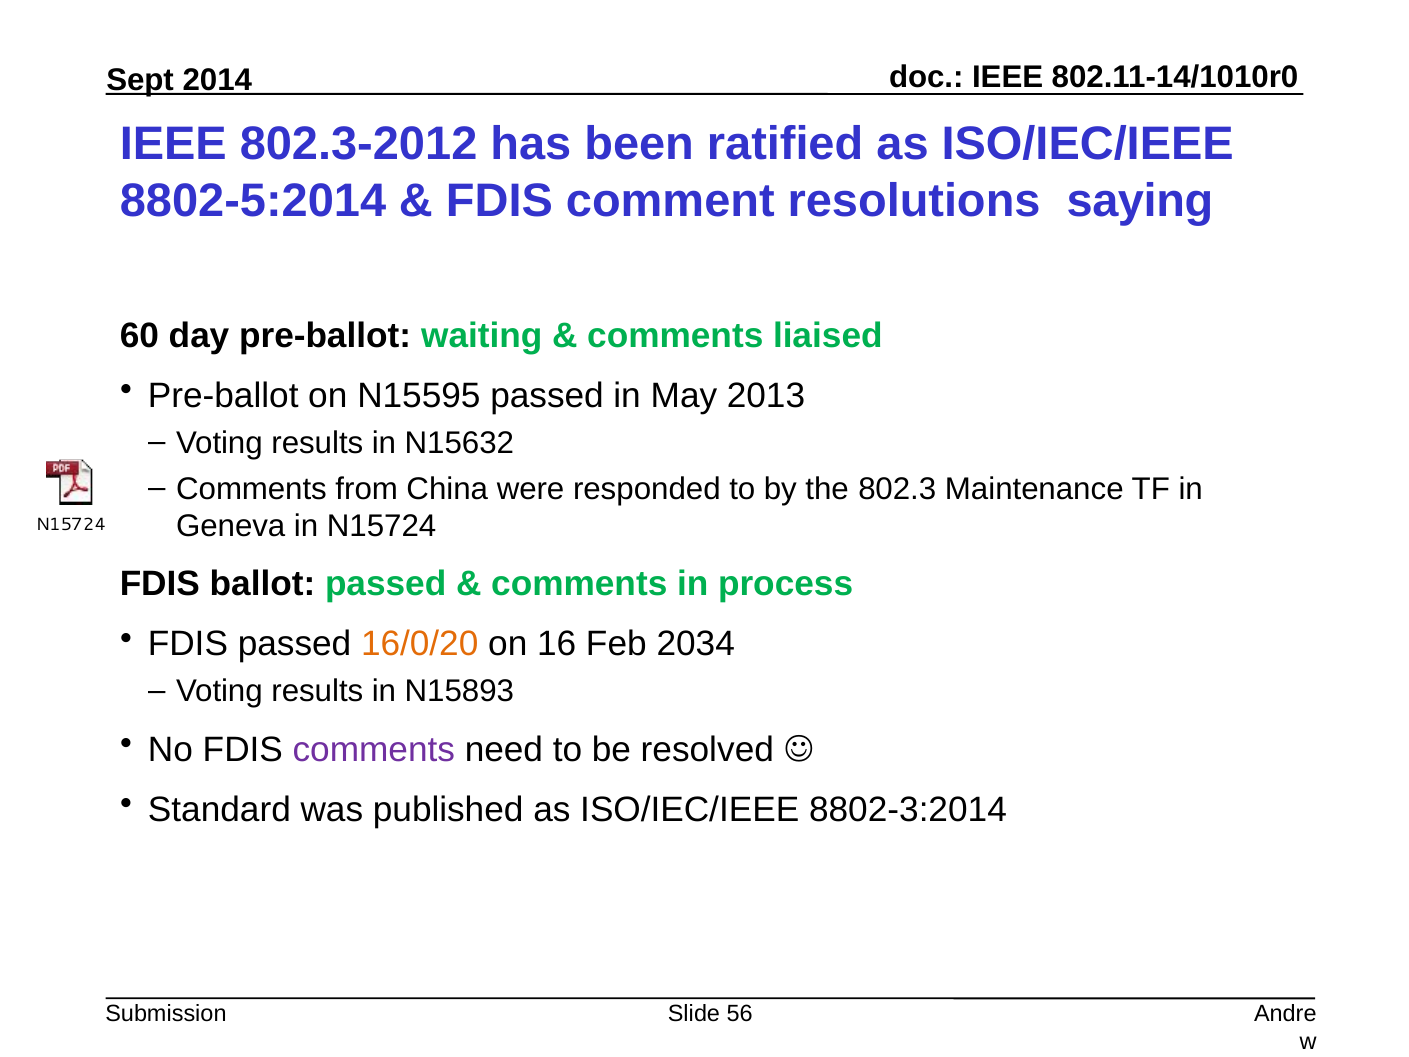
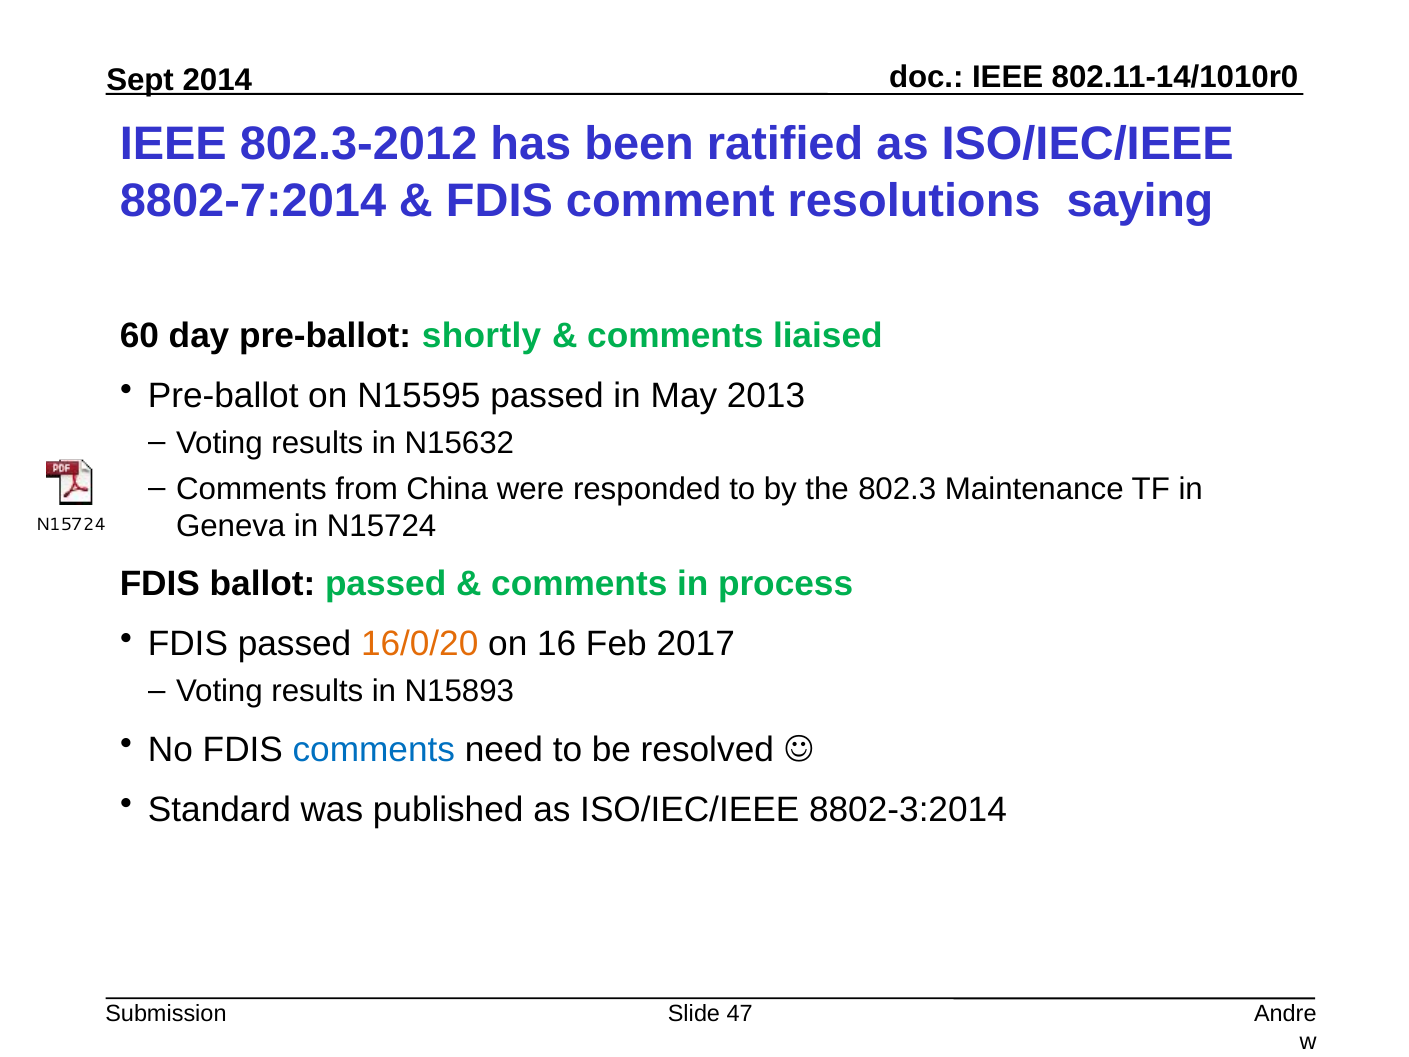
8802-5:2014: 8802-5:2014 -> 8802-7:2014 (253, 201)
waiting: waiting -> shortly (482, 336)
2034: 2034 -> 2017 (696, 644)
comments colour: purple -> blue (374, 749)
56: 56 -> 47 (740, 1014)
